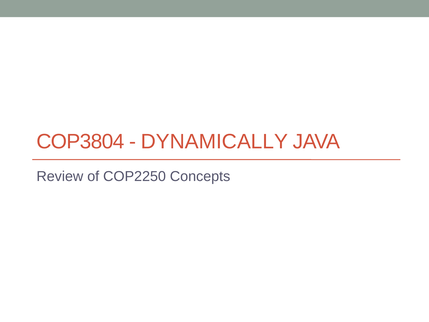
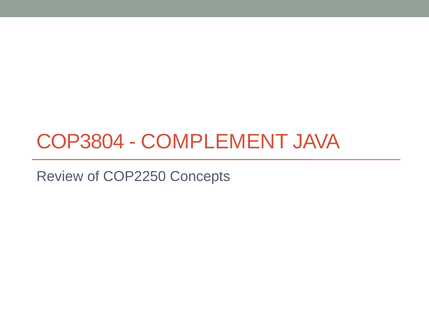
DYNAMICALLY: DYNAMICALLY -> COMPLEMENT (214, 142)
